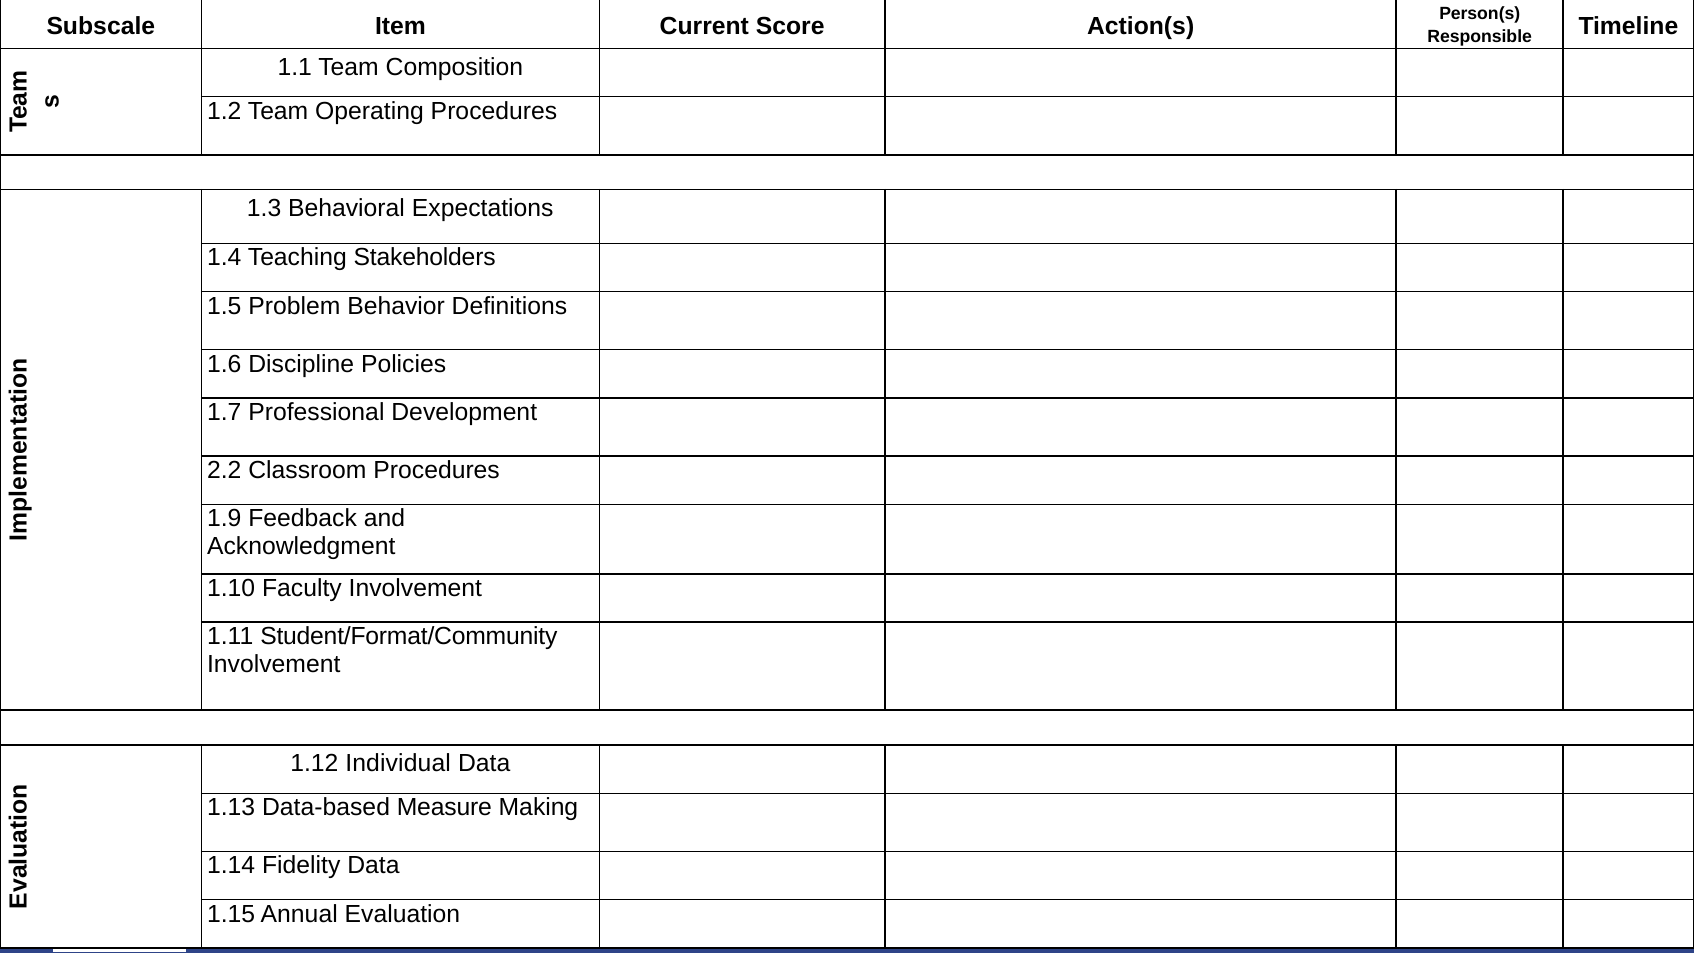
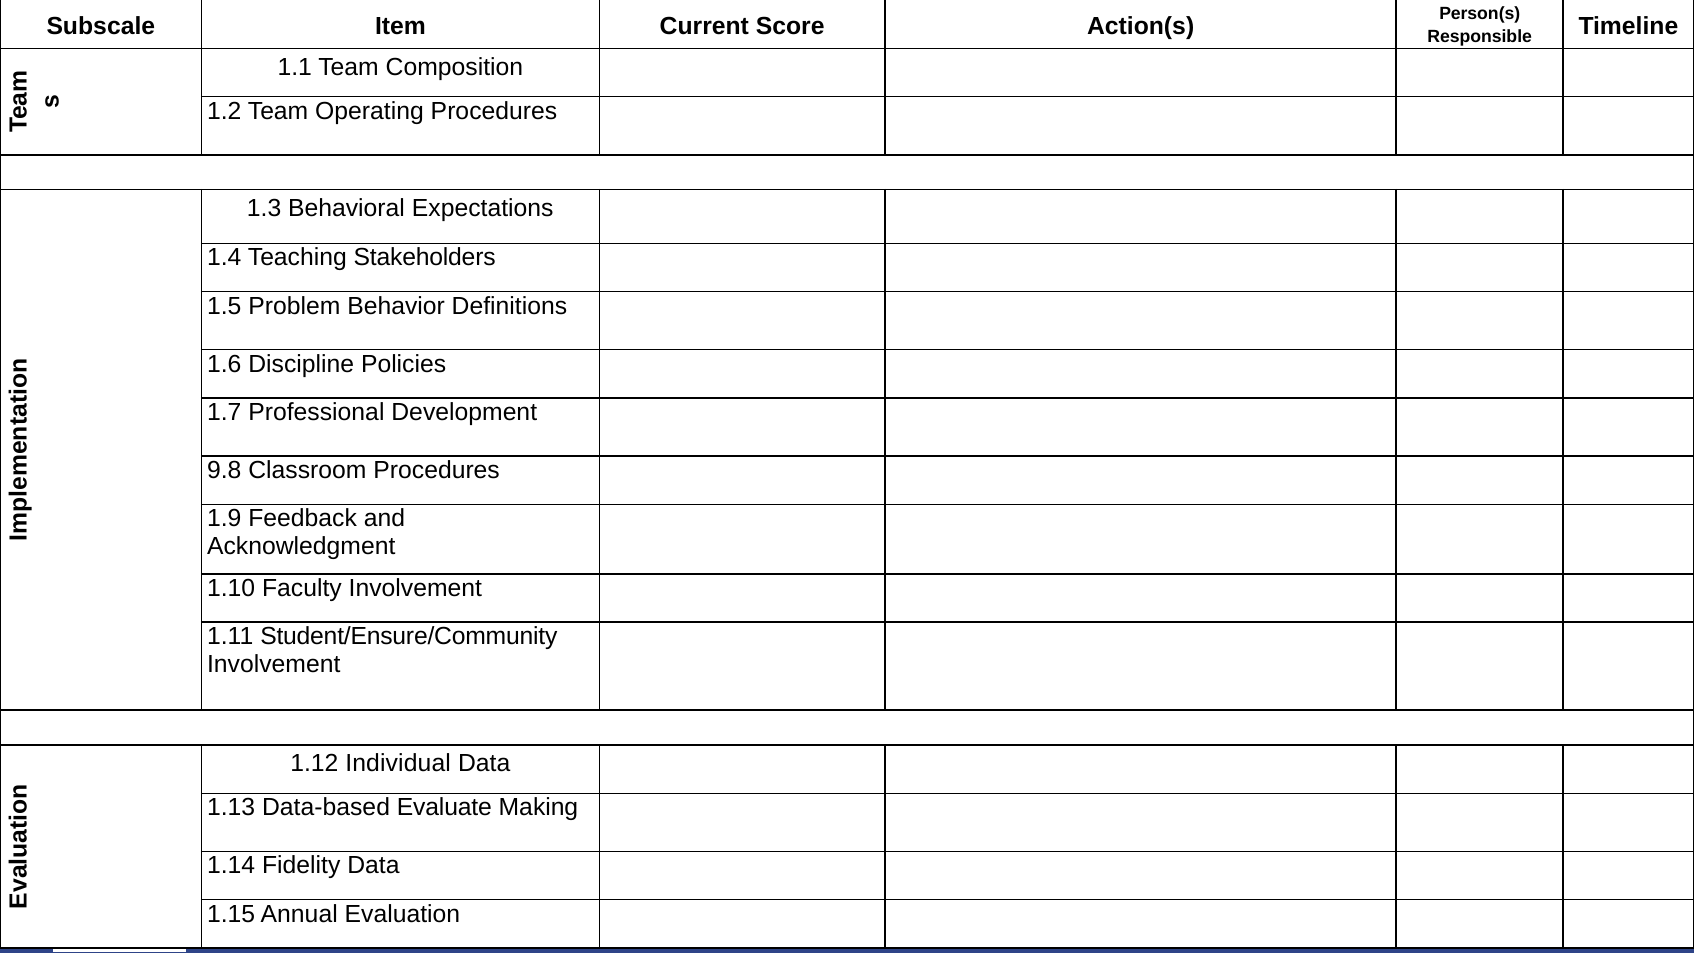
2.2: 2.2 -> 9.8 (224, 470)
Student/Format/Community: Student/Format/Community -> Student/Ensure/Community (409, 636)
Measure: Measure -> Evaluate (444, 808)
